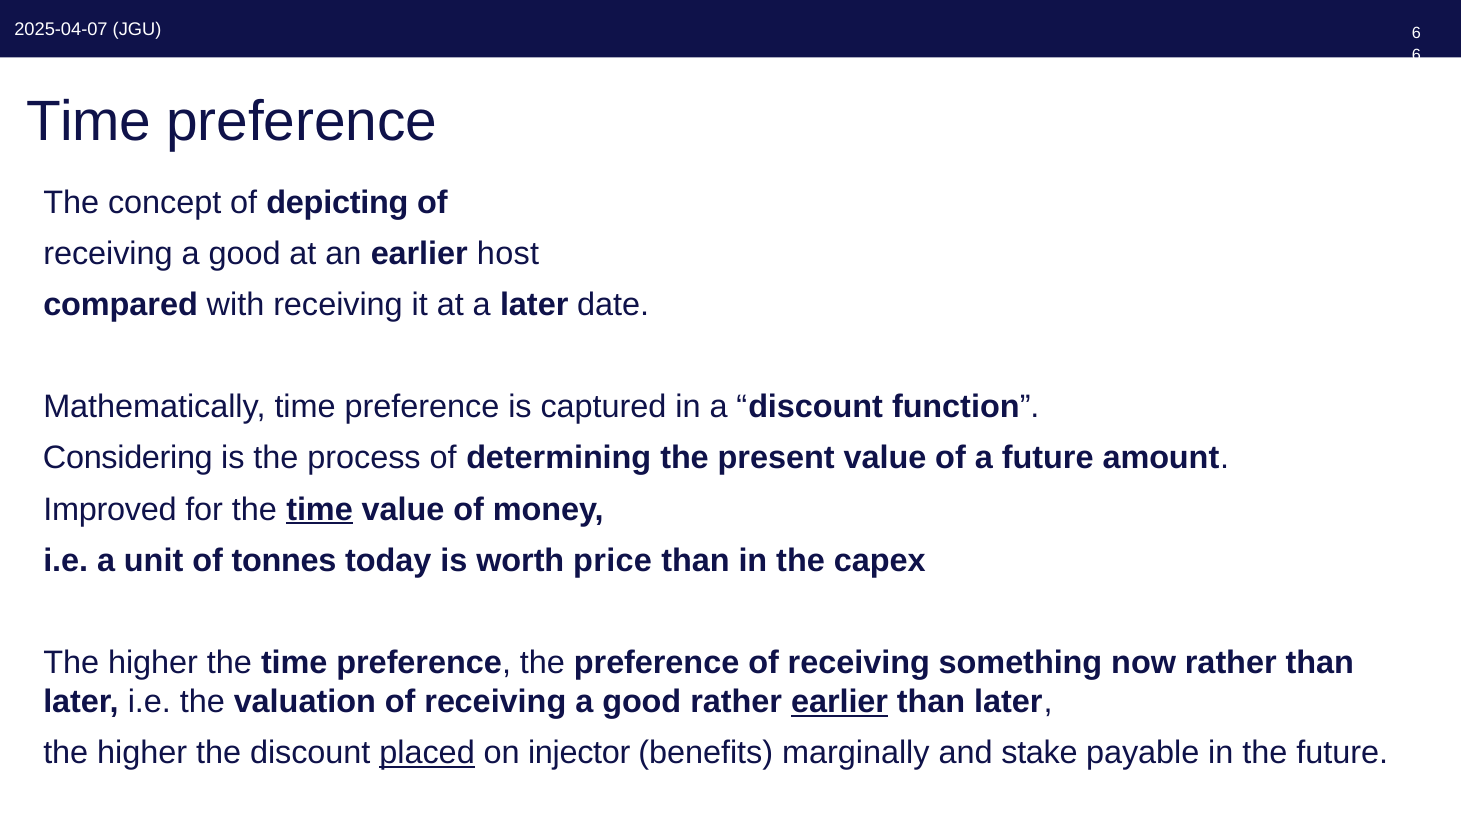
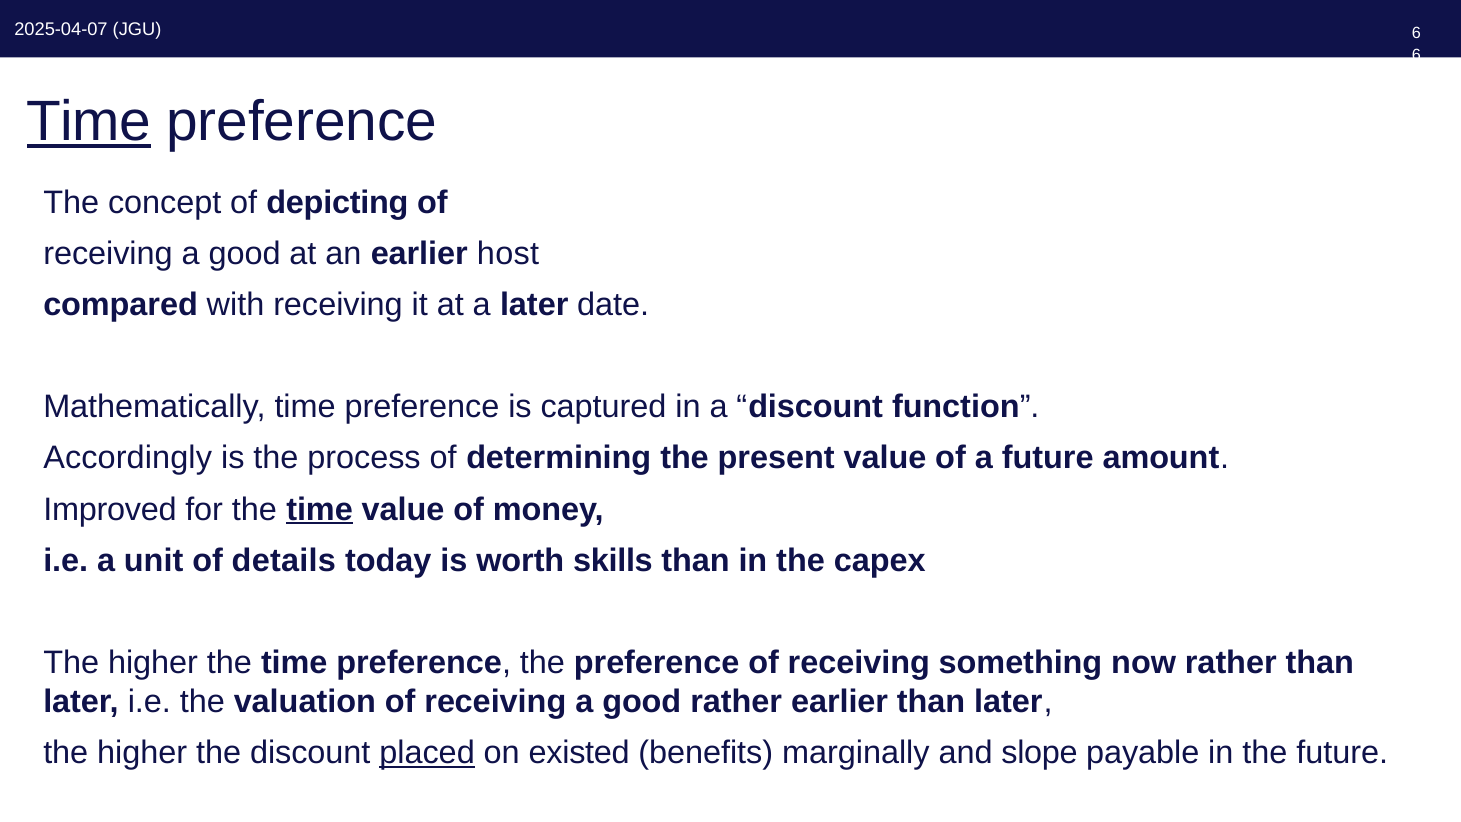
Time underline: none -> present (89, 122)
Considering: Considering -> Accordingly (128, 458)
tonnes: tonnes -> details (284, 560)
price: price -> skills (613, 560)
earlier underline: present -> none (840, 702)
injector: injector -> existed (579, 753)
stake: stake -> slope (1039, 753)
